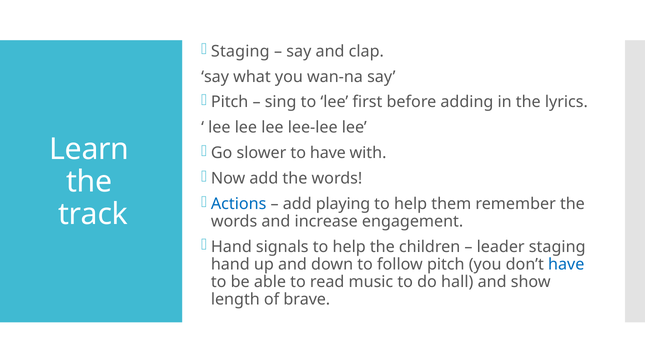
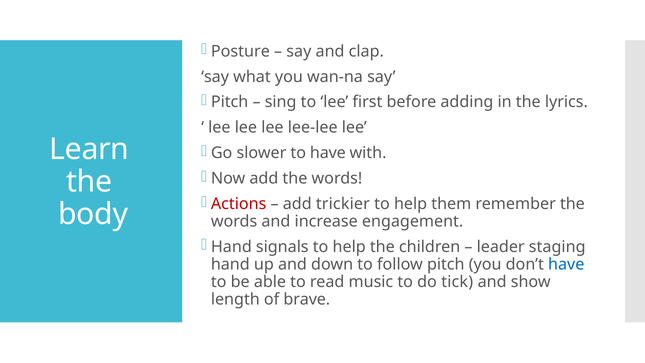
Staging: Staging -> Posture (240, 51)
Actions colour: blue -> red (239, 204)
playing: playing -> trickier (343, 204)
track: track -> body (93, 214)
hall: hall -> tick (457, 282)
